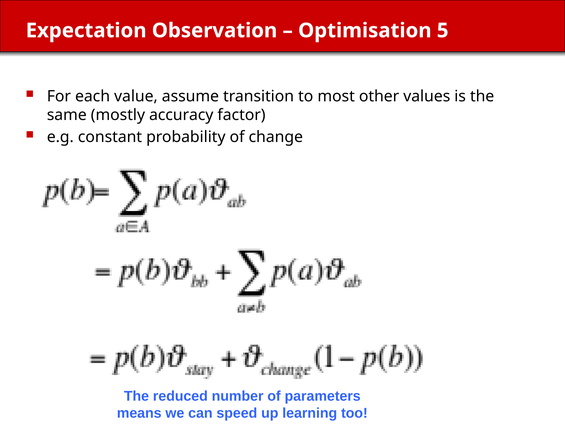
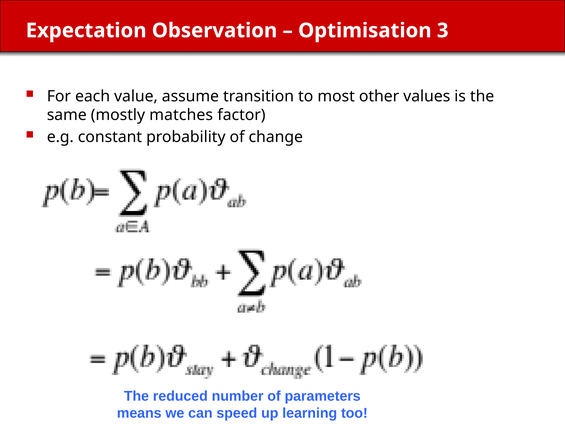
5: 5 -> 3 (443, 31)
accuracy: accuracy -> matches (181, 115)
